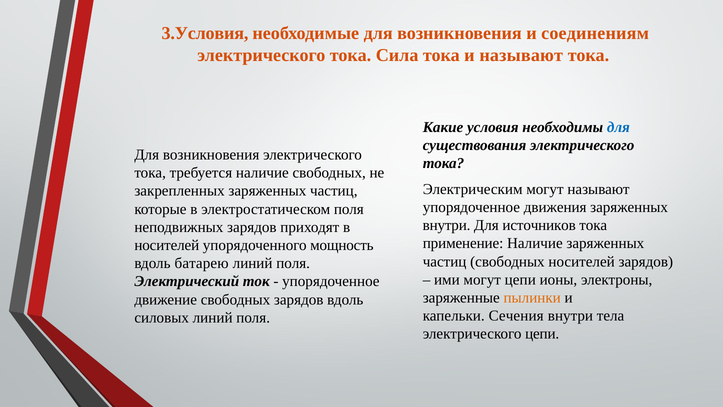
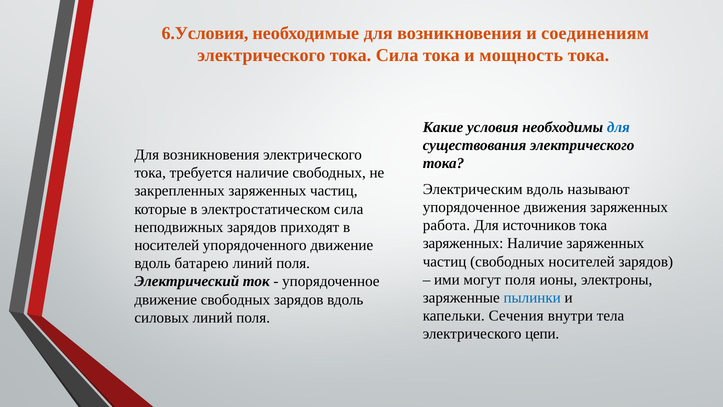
3.Условия: 3.Условия -> 6.Условия (205, 33)
и называют: называют -> мощность (521, 55)
Электрическим могут: могут -> вдоль (545, 189)
электростатическом поля: поля -> сила (349, 209)
внутри: внутри -> работа (446, 225)
применение: применение -> заряженных (463, 243)
упорядоченного мощность: мощность -> движение (342, 245)
могут цепи: цепи -> поля (520, 279)
пылинки colour: orange -> blue (532, 298)
